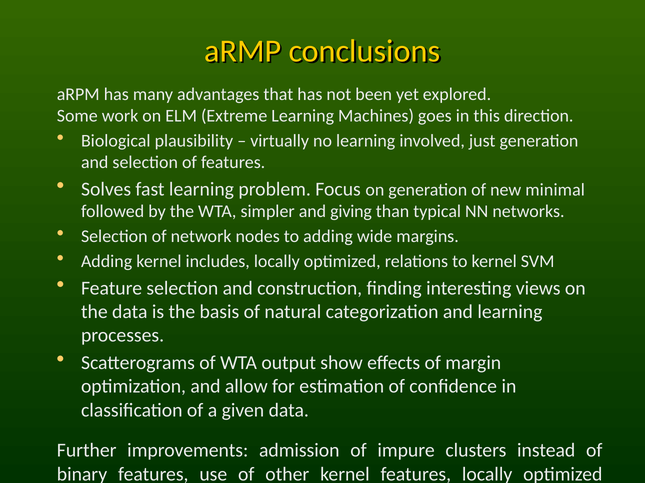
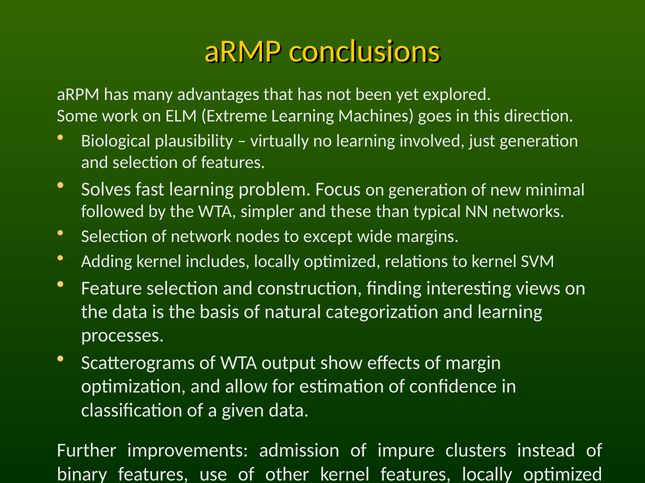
giving: giving -> these (351, 212)
to adding: adding -> except (328, 237)
